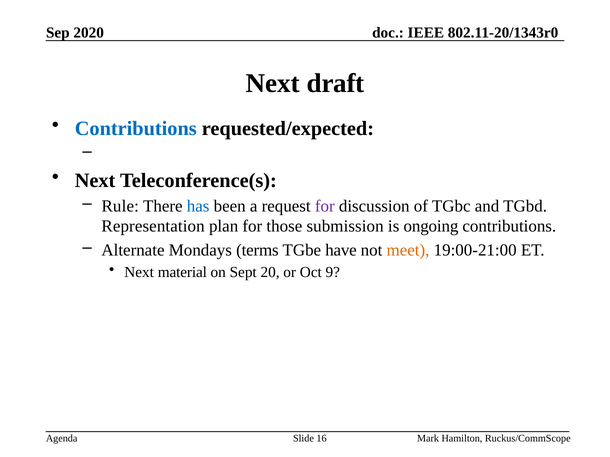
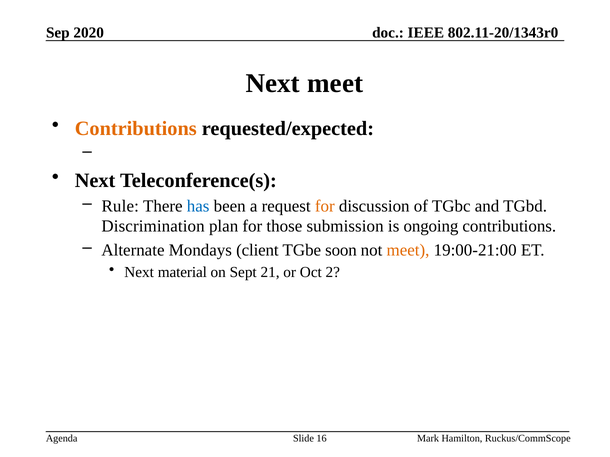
Next draft: draft -> meet (335, 83)
Contributions colour: blue -> orange (136, 129)
for colour: purple -> orange (325, 206)
Representation: Representation -> Discrimination (153, 227)
terms: terms -> client (257, 250)
have: have -> soon (341, 250)
20: 20 -> 21 (270, 273)
9: 9 -> 2 (333, 273)
